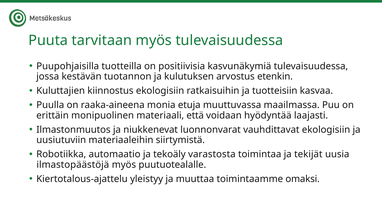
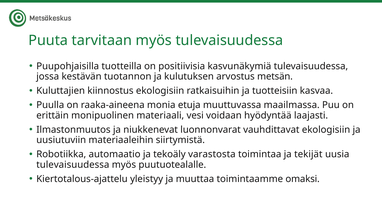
etenkin: etenkin -> metsän (275, 76)
että: että -> vesi (195, 115)
ilmastopäästöjä: ilmastopäästöjä -> tulevaisuudessa (73, 165)
